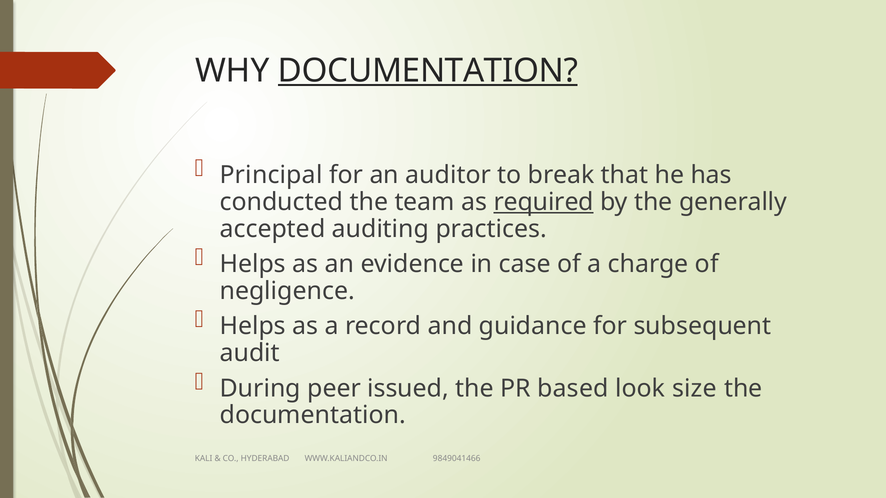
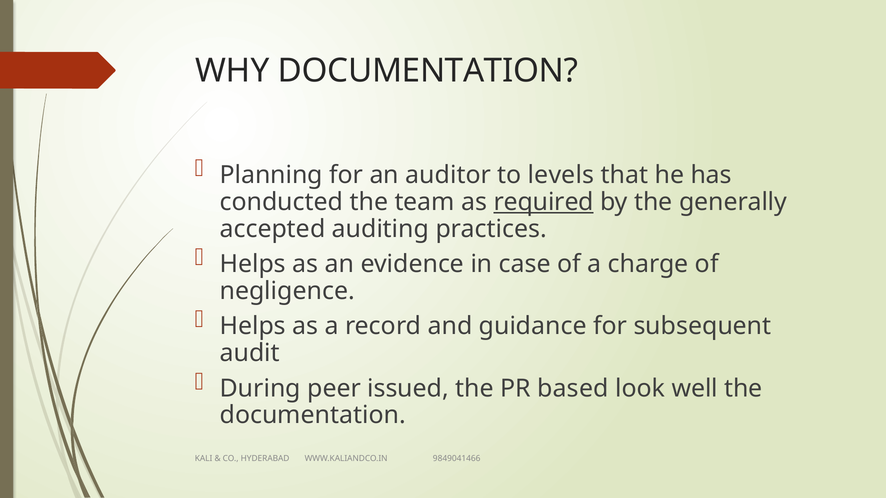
DOCUMENTATION underline: present -> none (428, 71)
Principal: Principal -> Planning (271, 175)
break: break -> levels (561, 175)
size: size -> well (695, 389)
